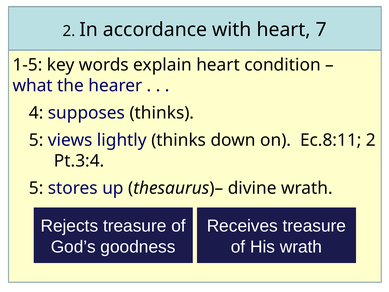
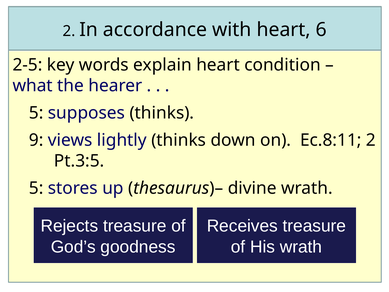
7: 7 -> 6 (321, 30)
1-5: 1-5 -> 2-5 (28, 65)
4: 4 -> 5 (36, 113)
5: 5 -> 9 (36, 140)
Pt.3:4: Pt.3:4 -> Pt.3:5 (79, 161)
